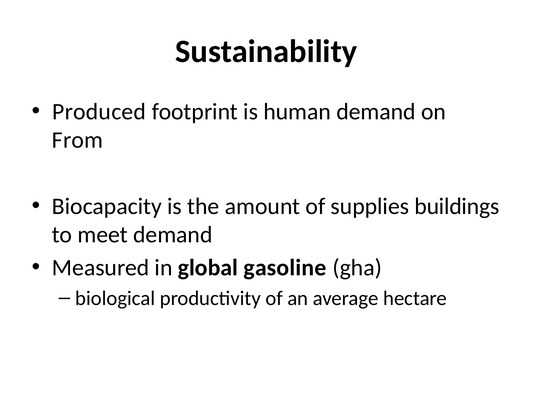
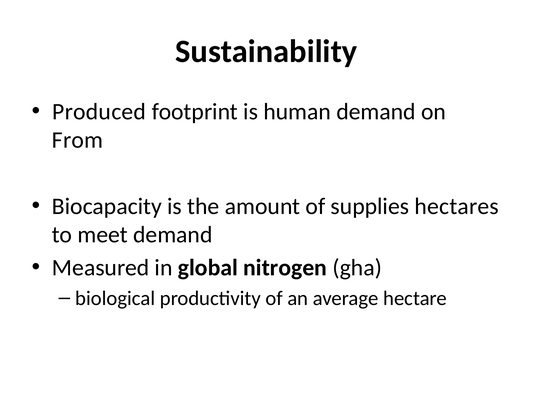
buildings: buildings -> hectares (457, 207)
gasoline: gasoline -> nitrogen (285, 268)
